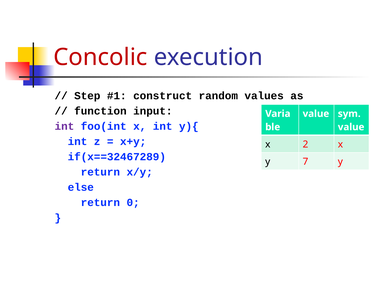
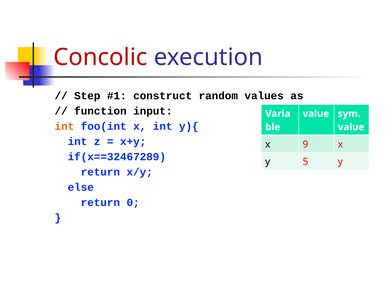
int colour: purple -> orange (64, 126)
2: 2 -> 9 (305, 144)
7: 7 -> 5 (305, 162)
